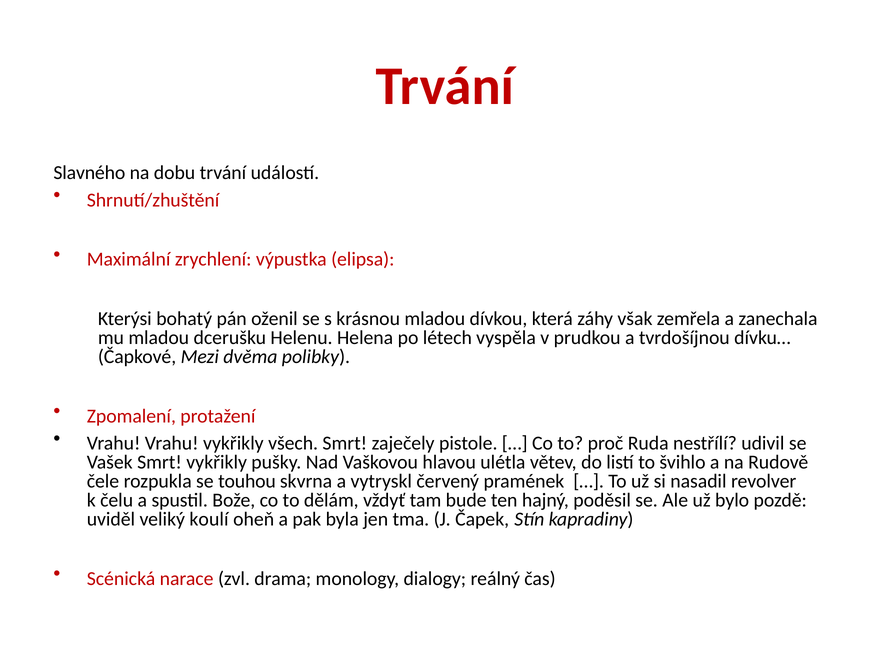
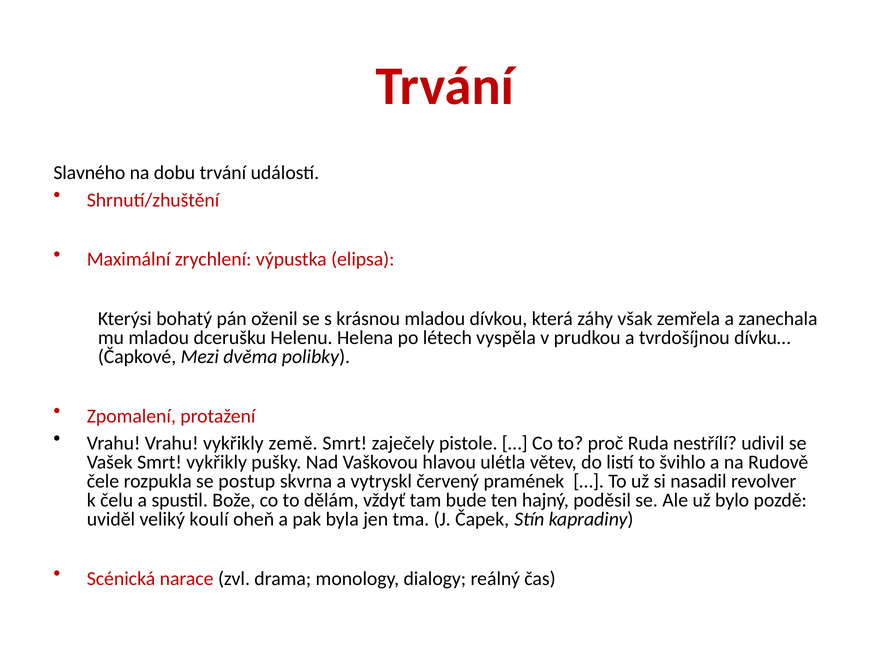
všech: všech -> země (293, 443)
touhou: touhou -> postup (247, 481)
